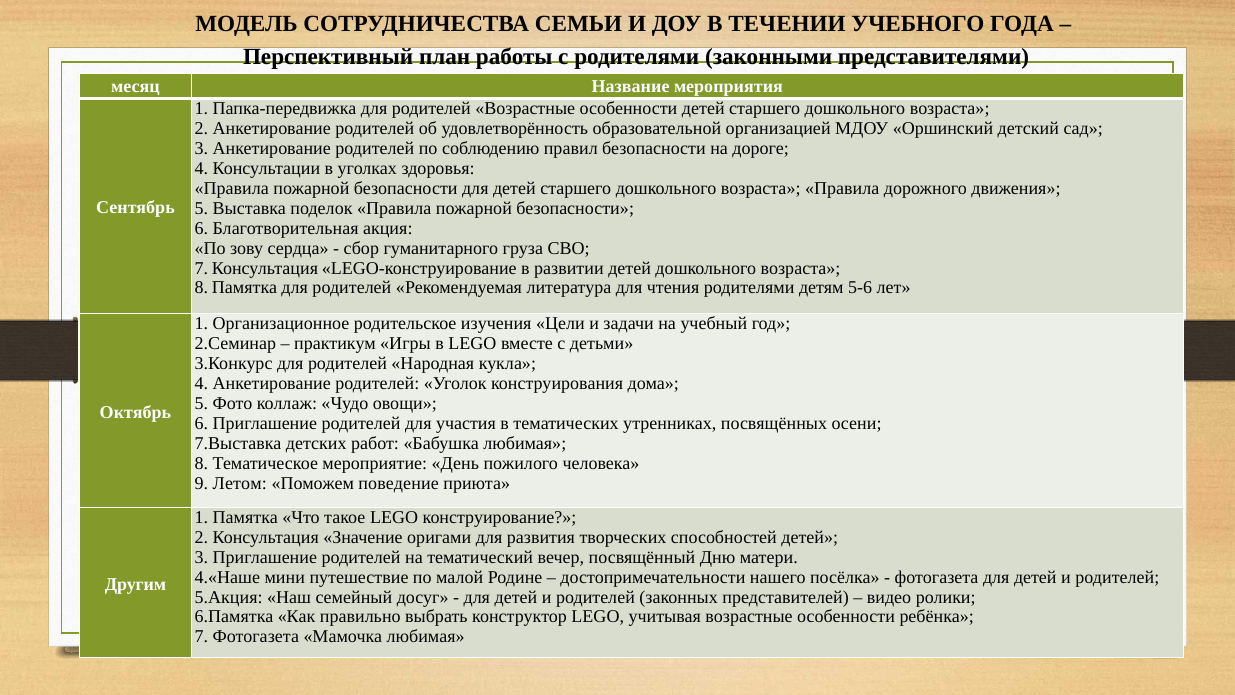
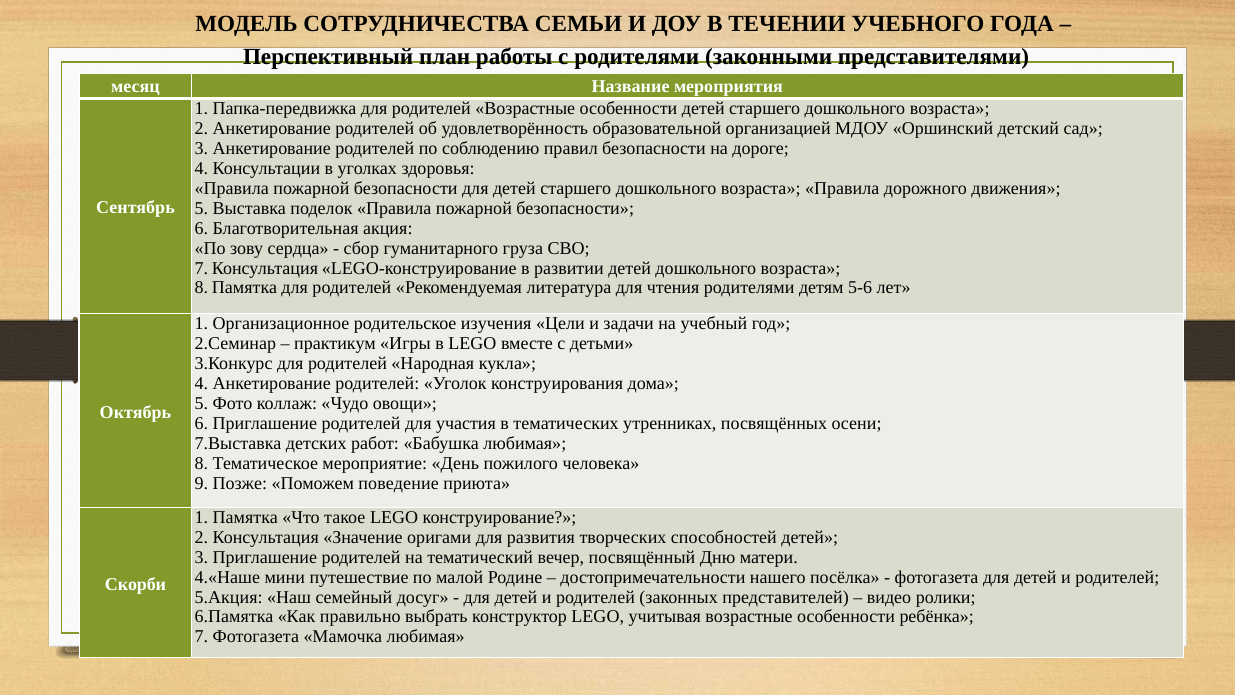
Летом: Летом -> Позже (240, 483)
Другим: Другим -> Скорби (135, 584)
